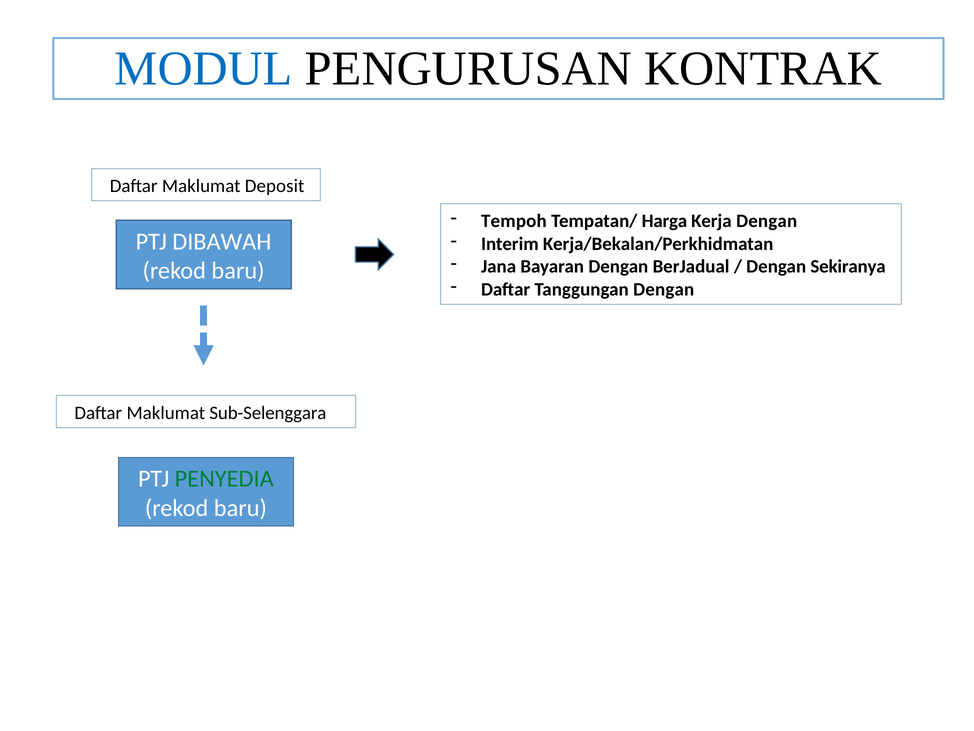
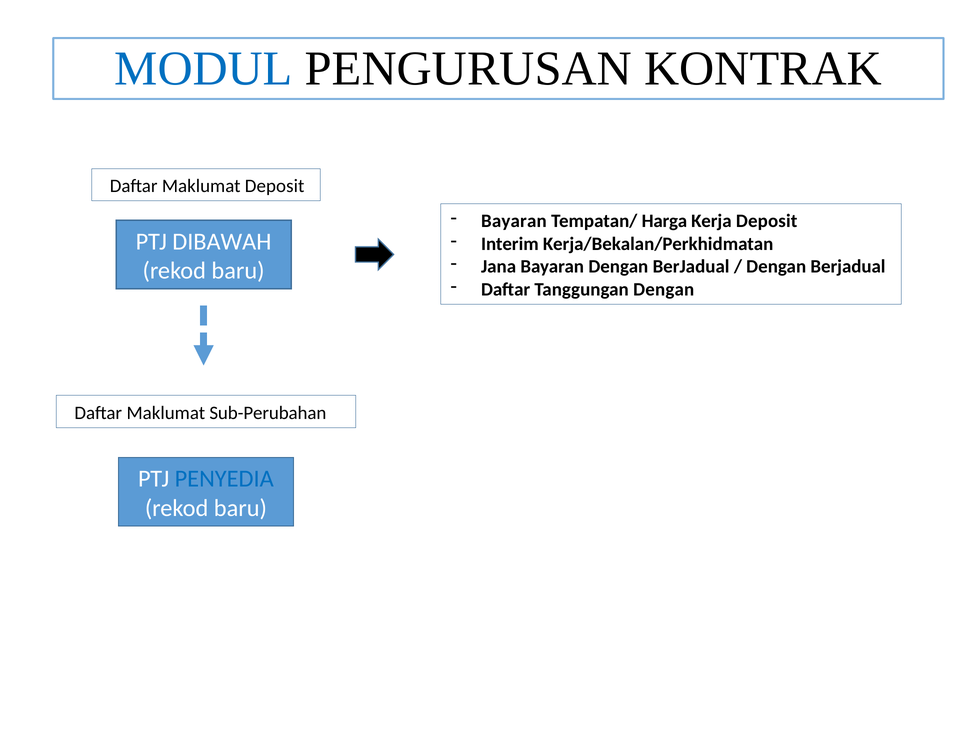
Tempoh: Tempoh -> Bayaran (514, 221)
Kerja Dengan: Dengan -> Deposit (767, 221)
Sekiranya: Sekiranya -> Berjadual (848, 266)
Sub-Selenggara: Sub-Selenggara -> Sub-Perubahan (268, 413)
PENYEDIA colour: green -> blue (224, 479)
